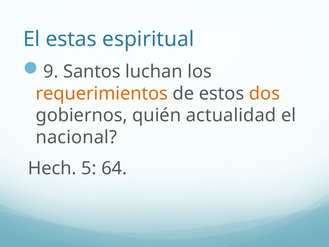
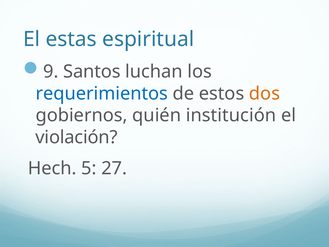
requerimientos colour: orange -> blue (102, 93)
actualidad: actualidad -> institución (231, 115)
nacional: nacional -> violación (76, 137)
64: 64 -> 27 (114, 168)
